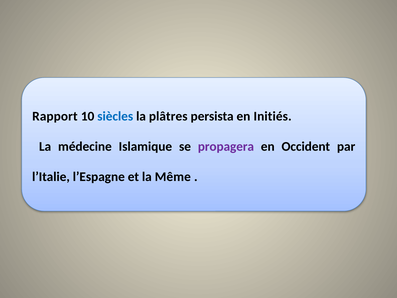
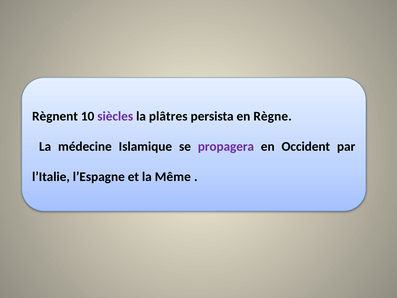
Rapport: Rapport -> Règnent (55, 116)
siècles colour: blue -> purple (115, 116)
Initiés: Initiés -> Règne (273, 116)
